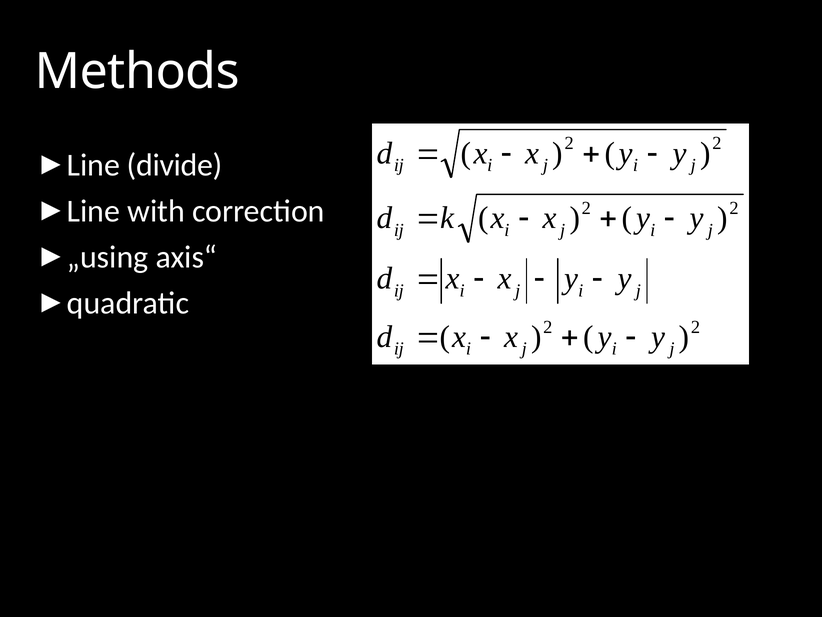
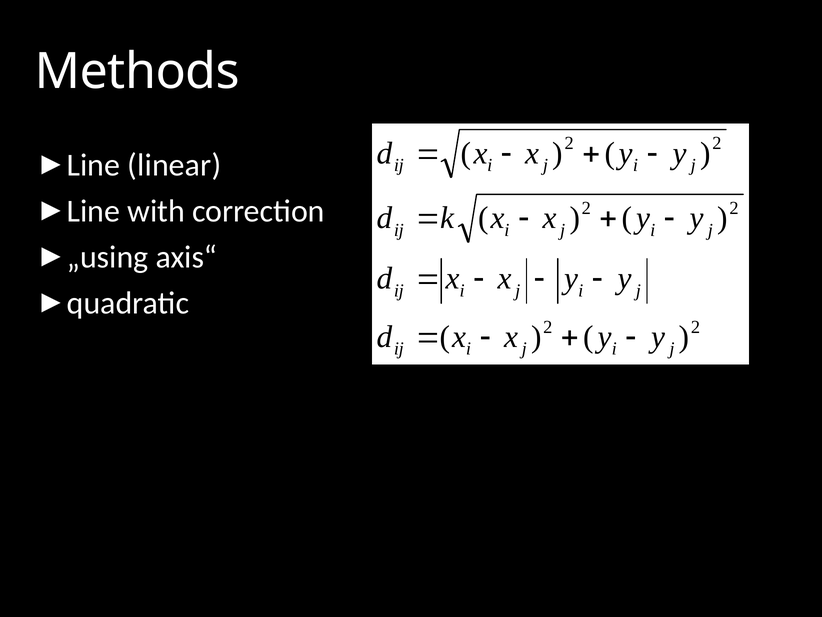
divide: divide -> linear (174, 165)
